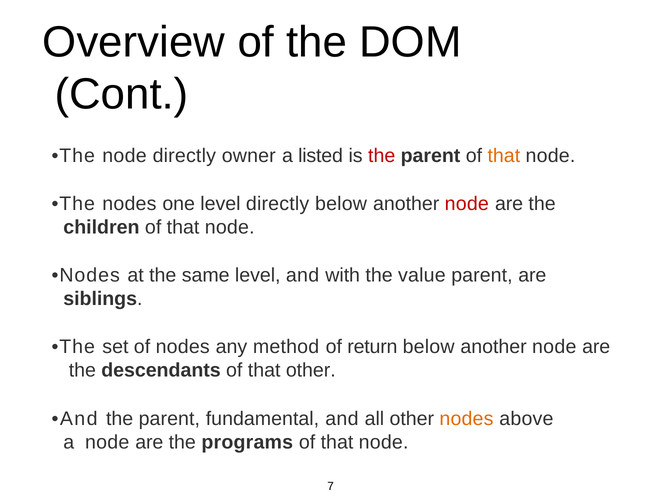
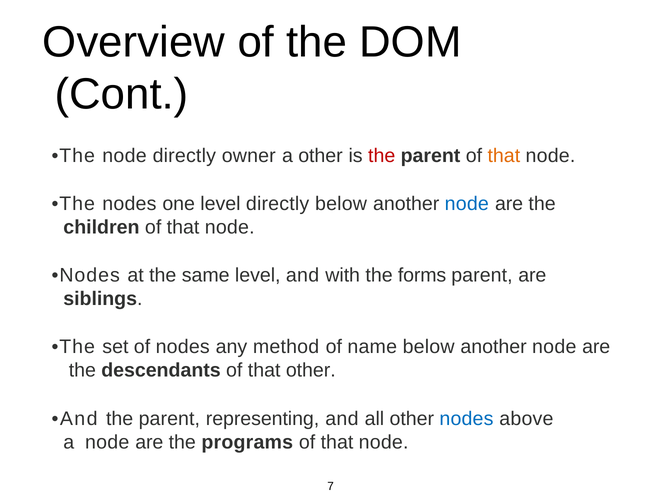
a listed: listed -> other (320, 156)
node colour: red -> blue (467, 204)
value: value -> forms (422, 275)
return: return -> name (372, 347)
fundamental: fundamental -> representing (263, 418)
nodes colour: orange -> blue (466, 418)
